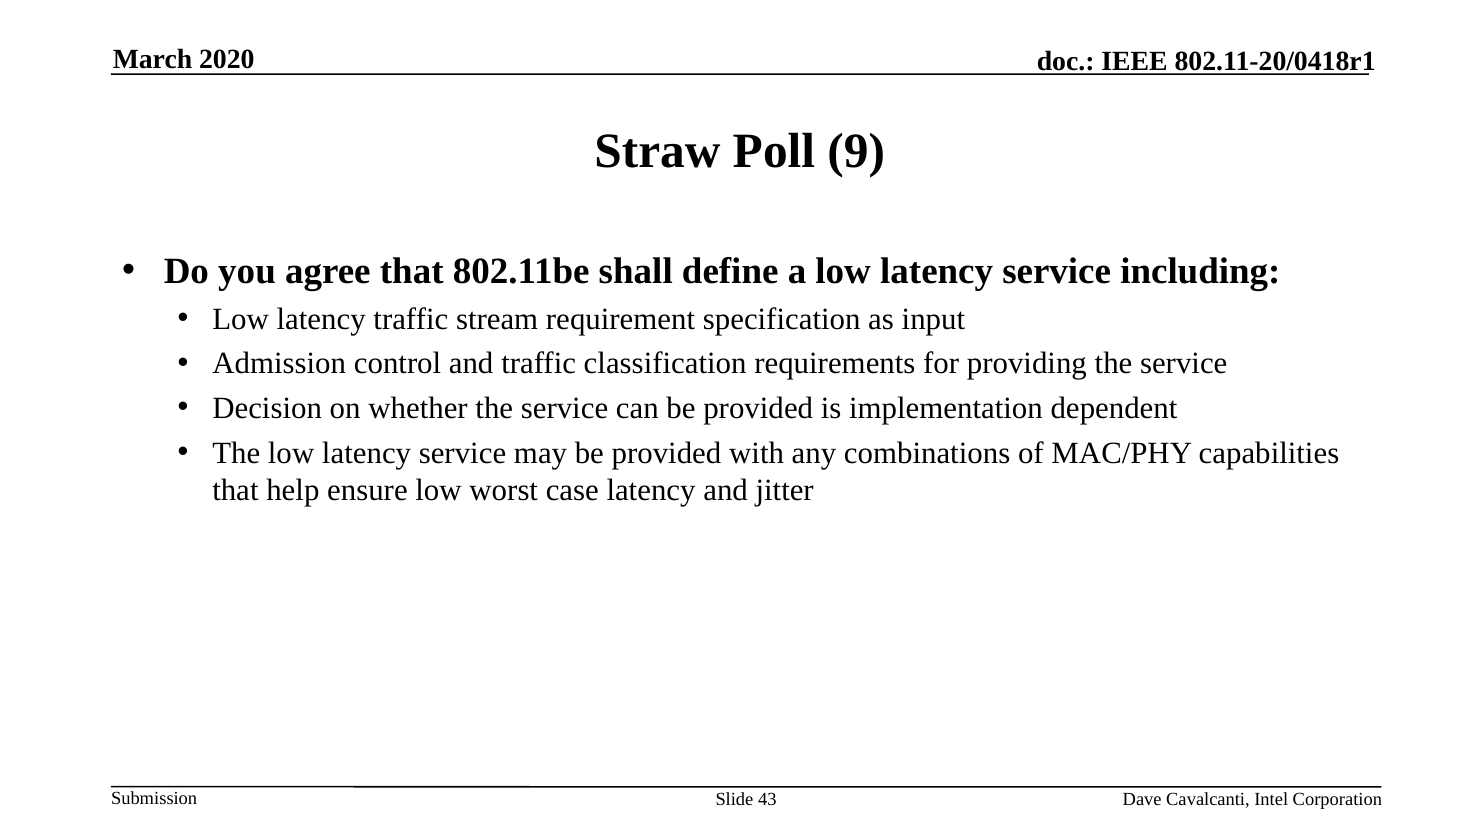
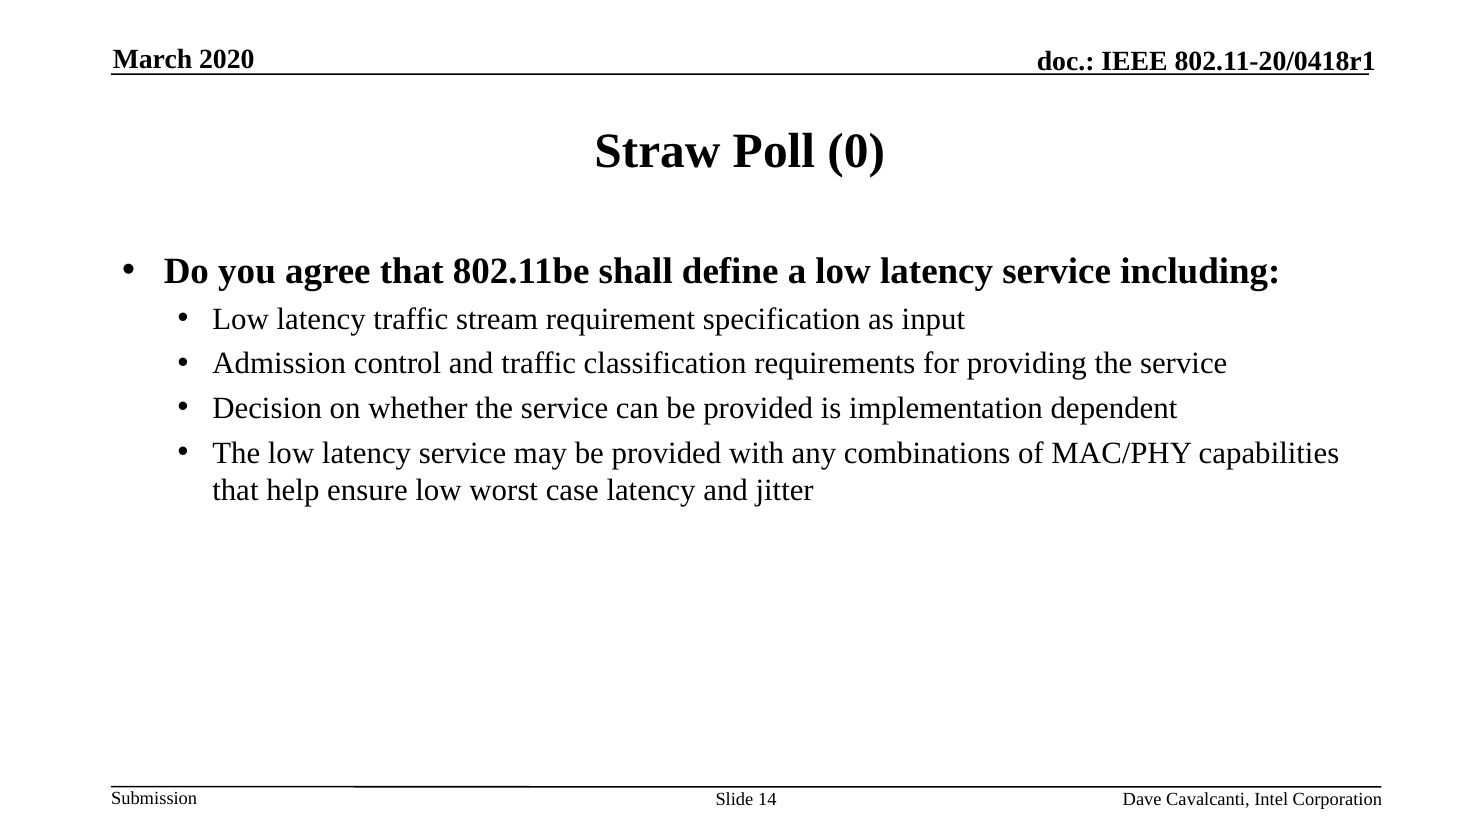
9: 9 -> 0 (856, 151)
43: 43 -> 14 (767, 798)
